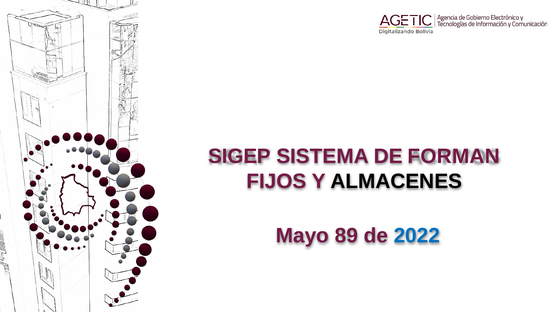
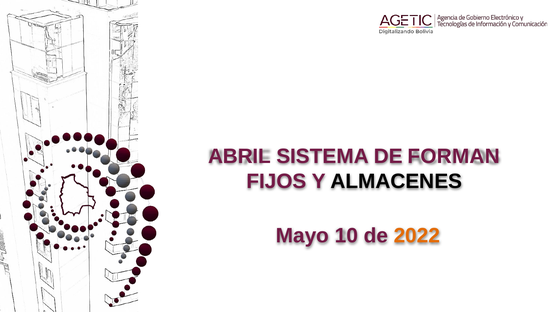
SIGEP: SIGEP -> ABRIL (240, 156)
89: 89 -> 10 (346, 236)
2022 colour: blue -> orange (417, 236)
